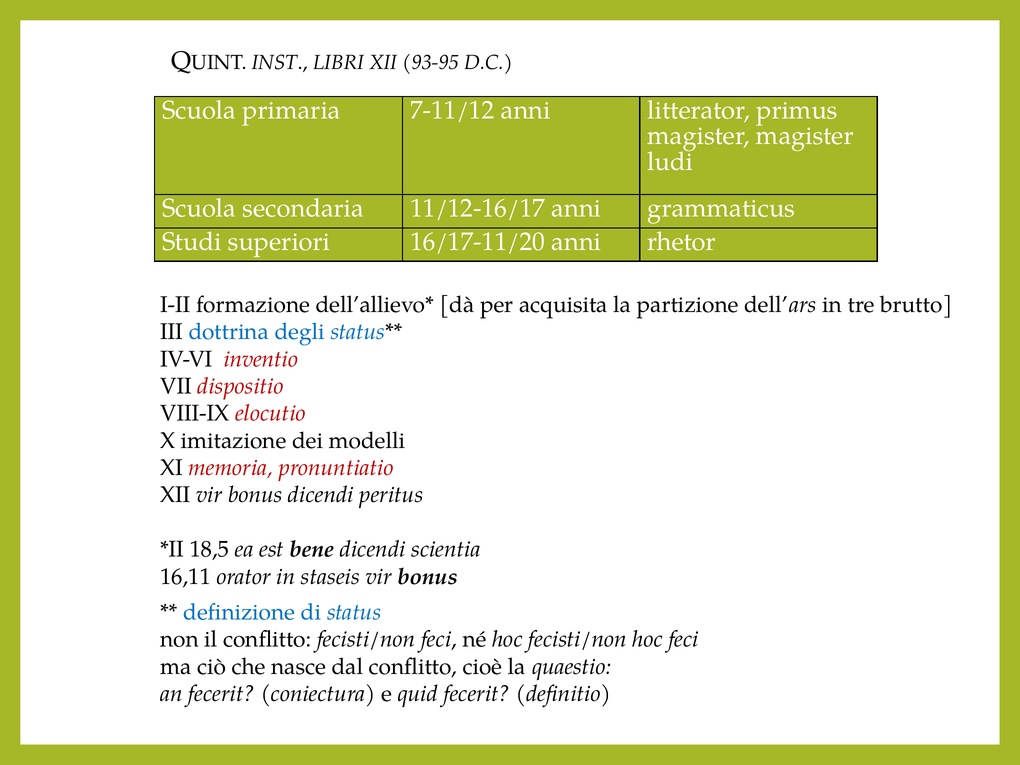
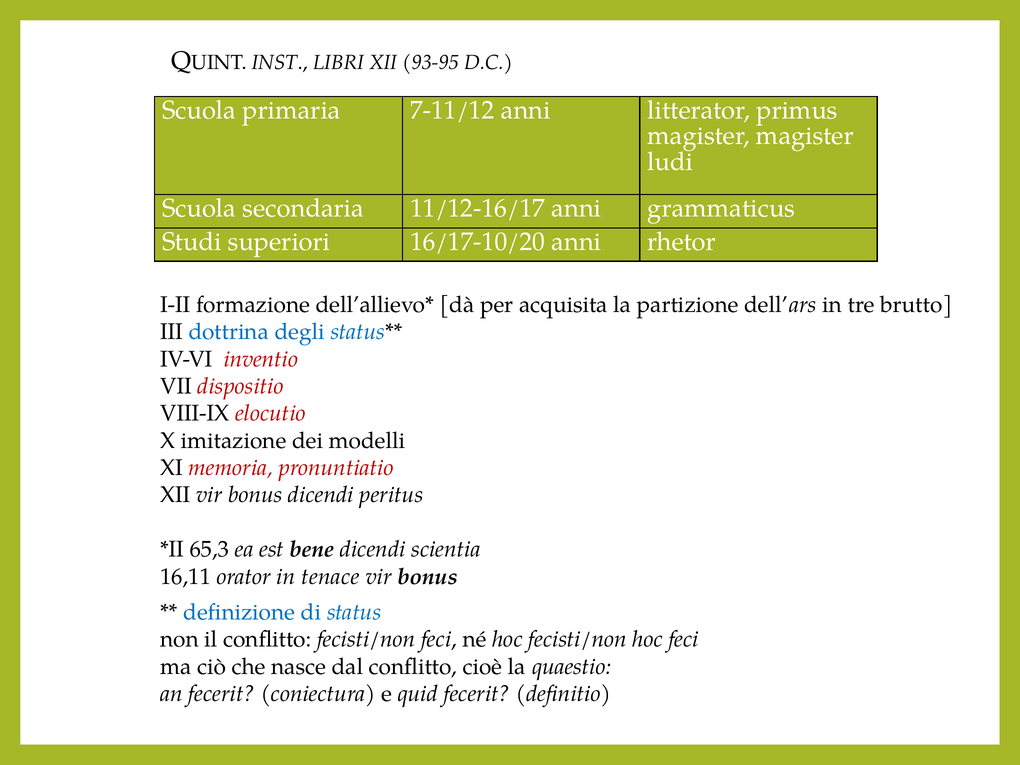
16/17-11/20: 16/17-11/20 -> 16/17-10/20 (478, 242)
18,5: 18,5 -> 65,3 (209, 549)
staseis: staseis -> tenace (330, 577)
